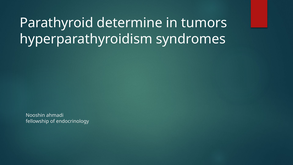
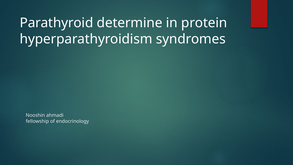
tumors: tumors -> protein (204, 23)
